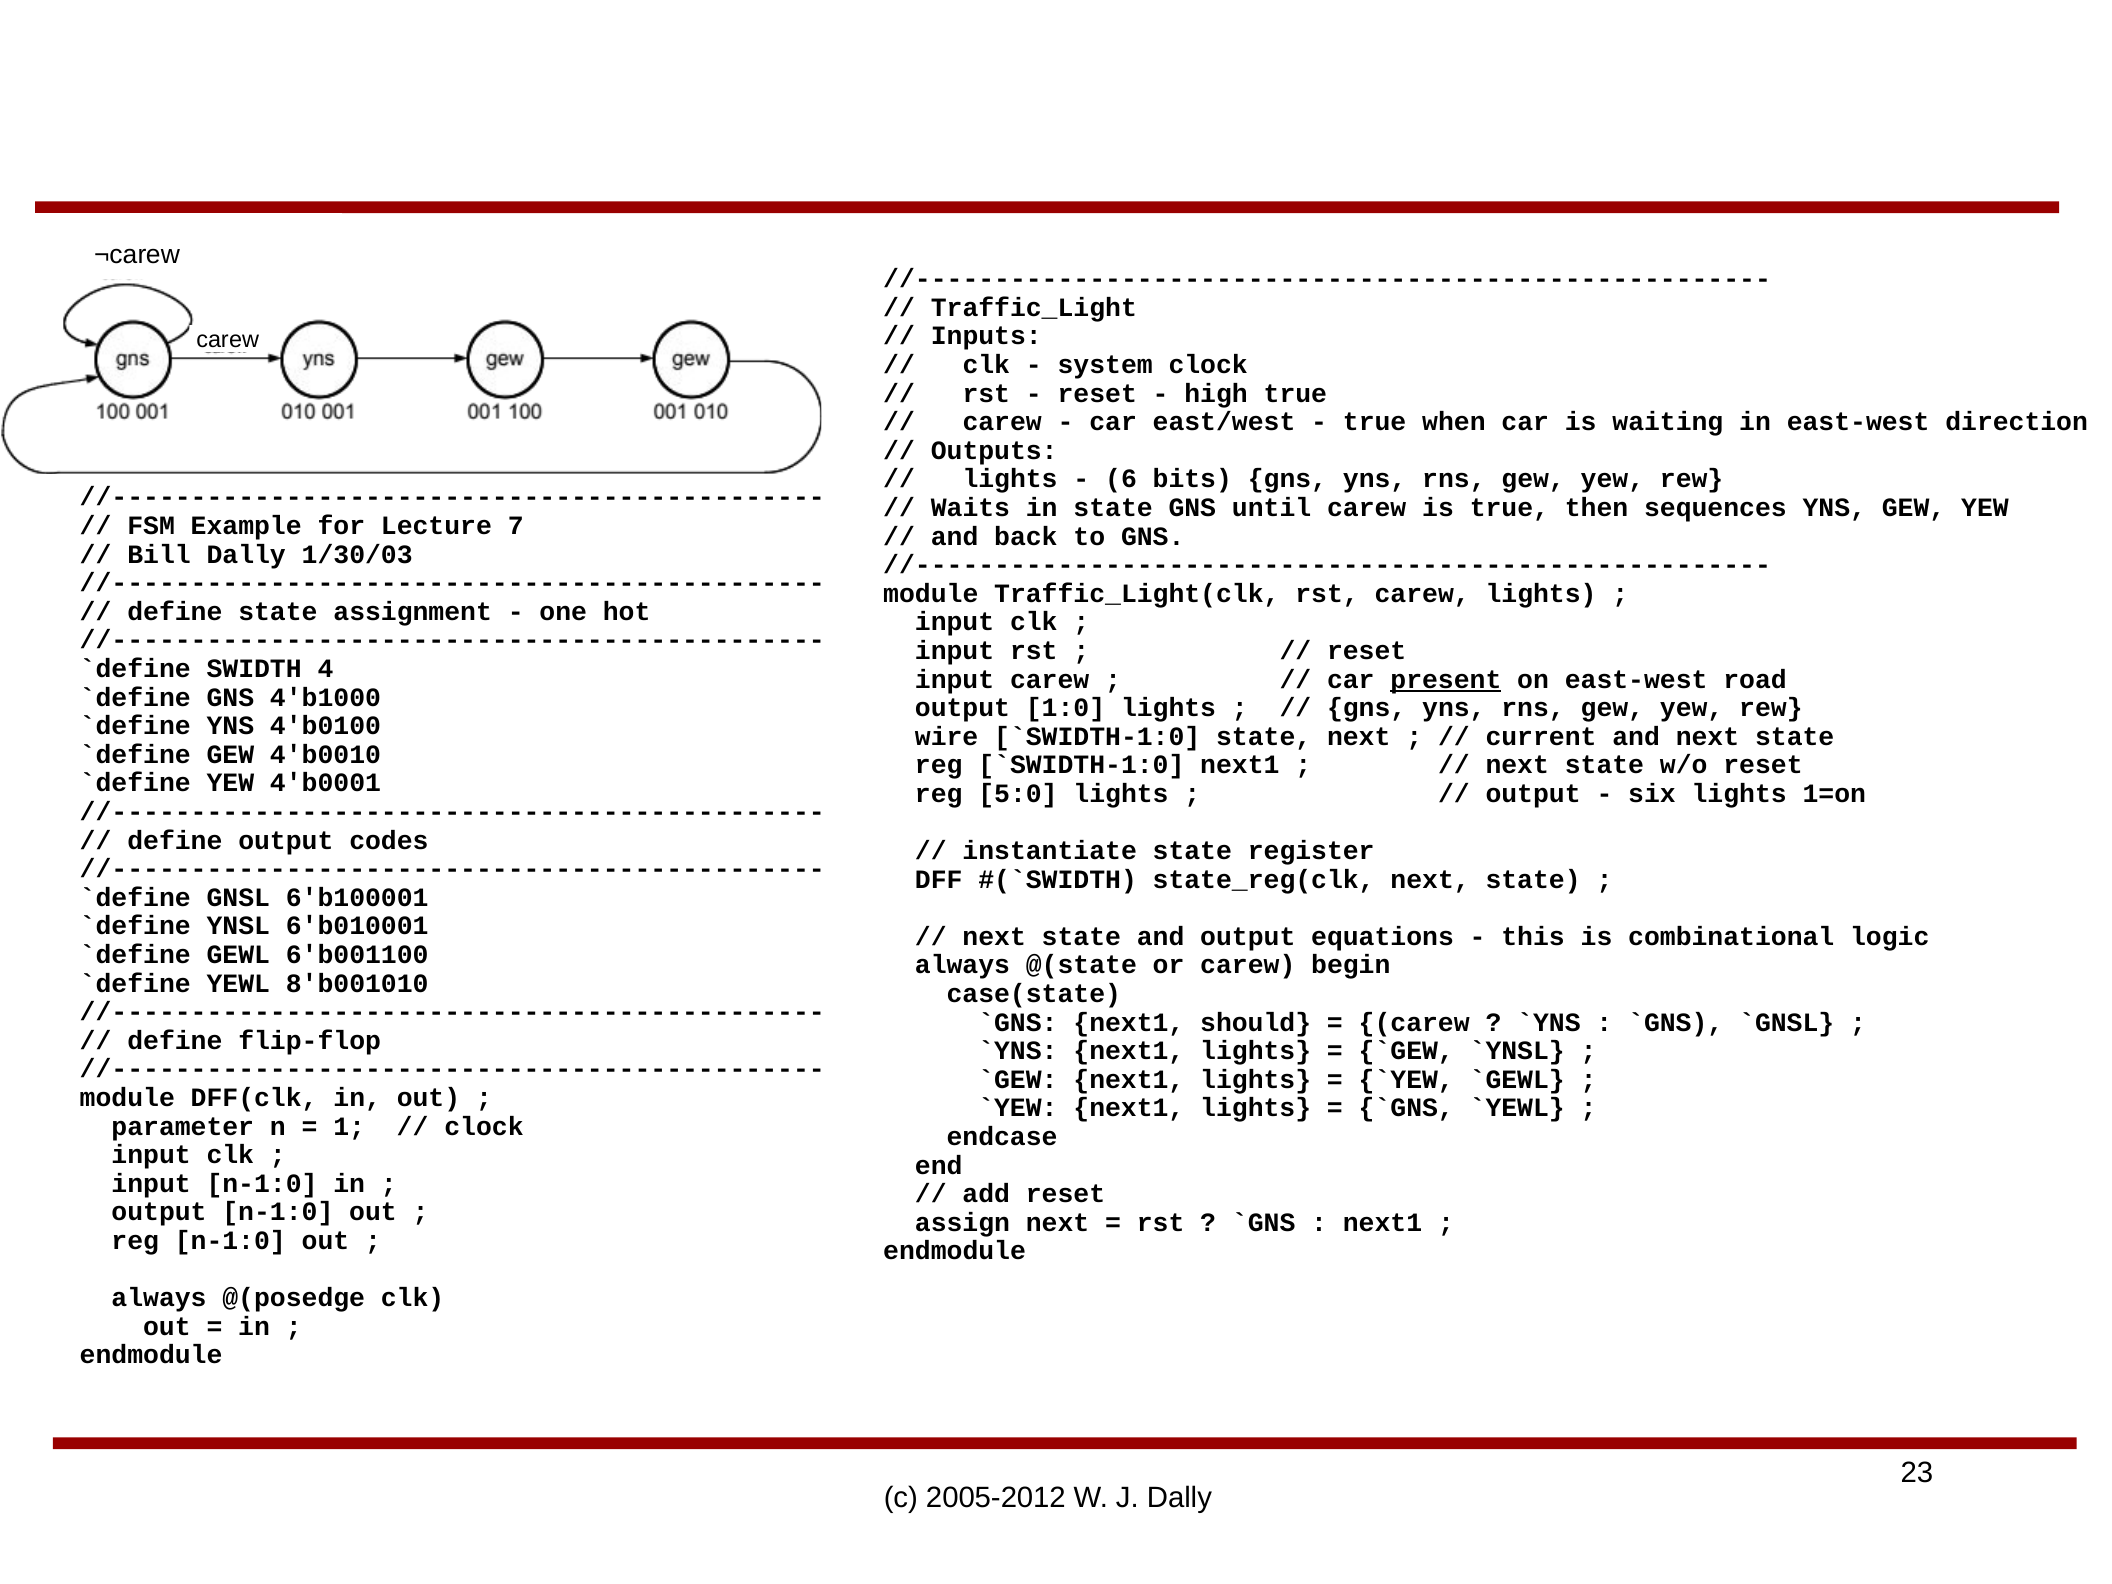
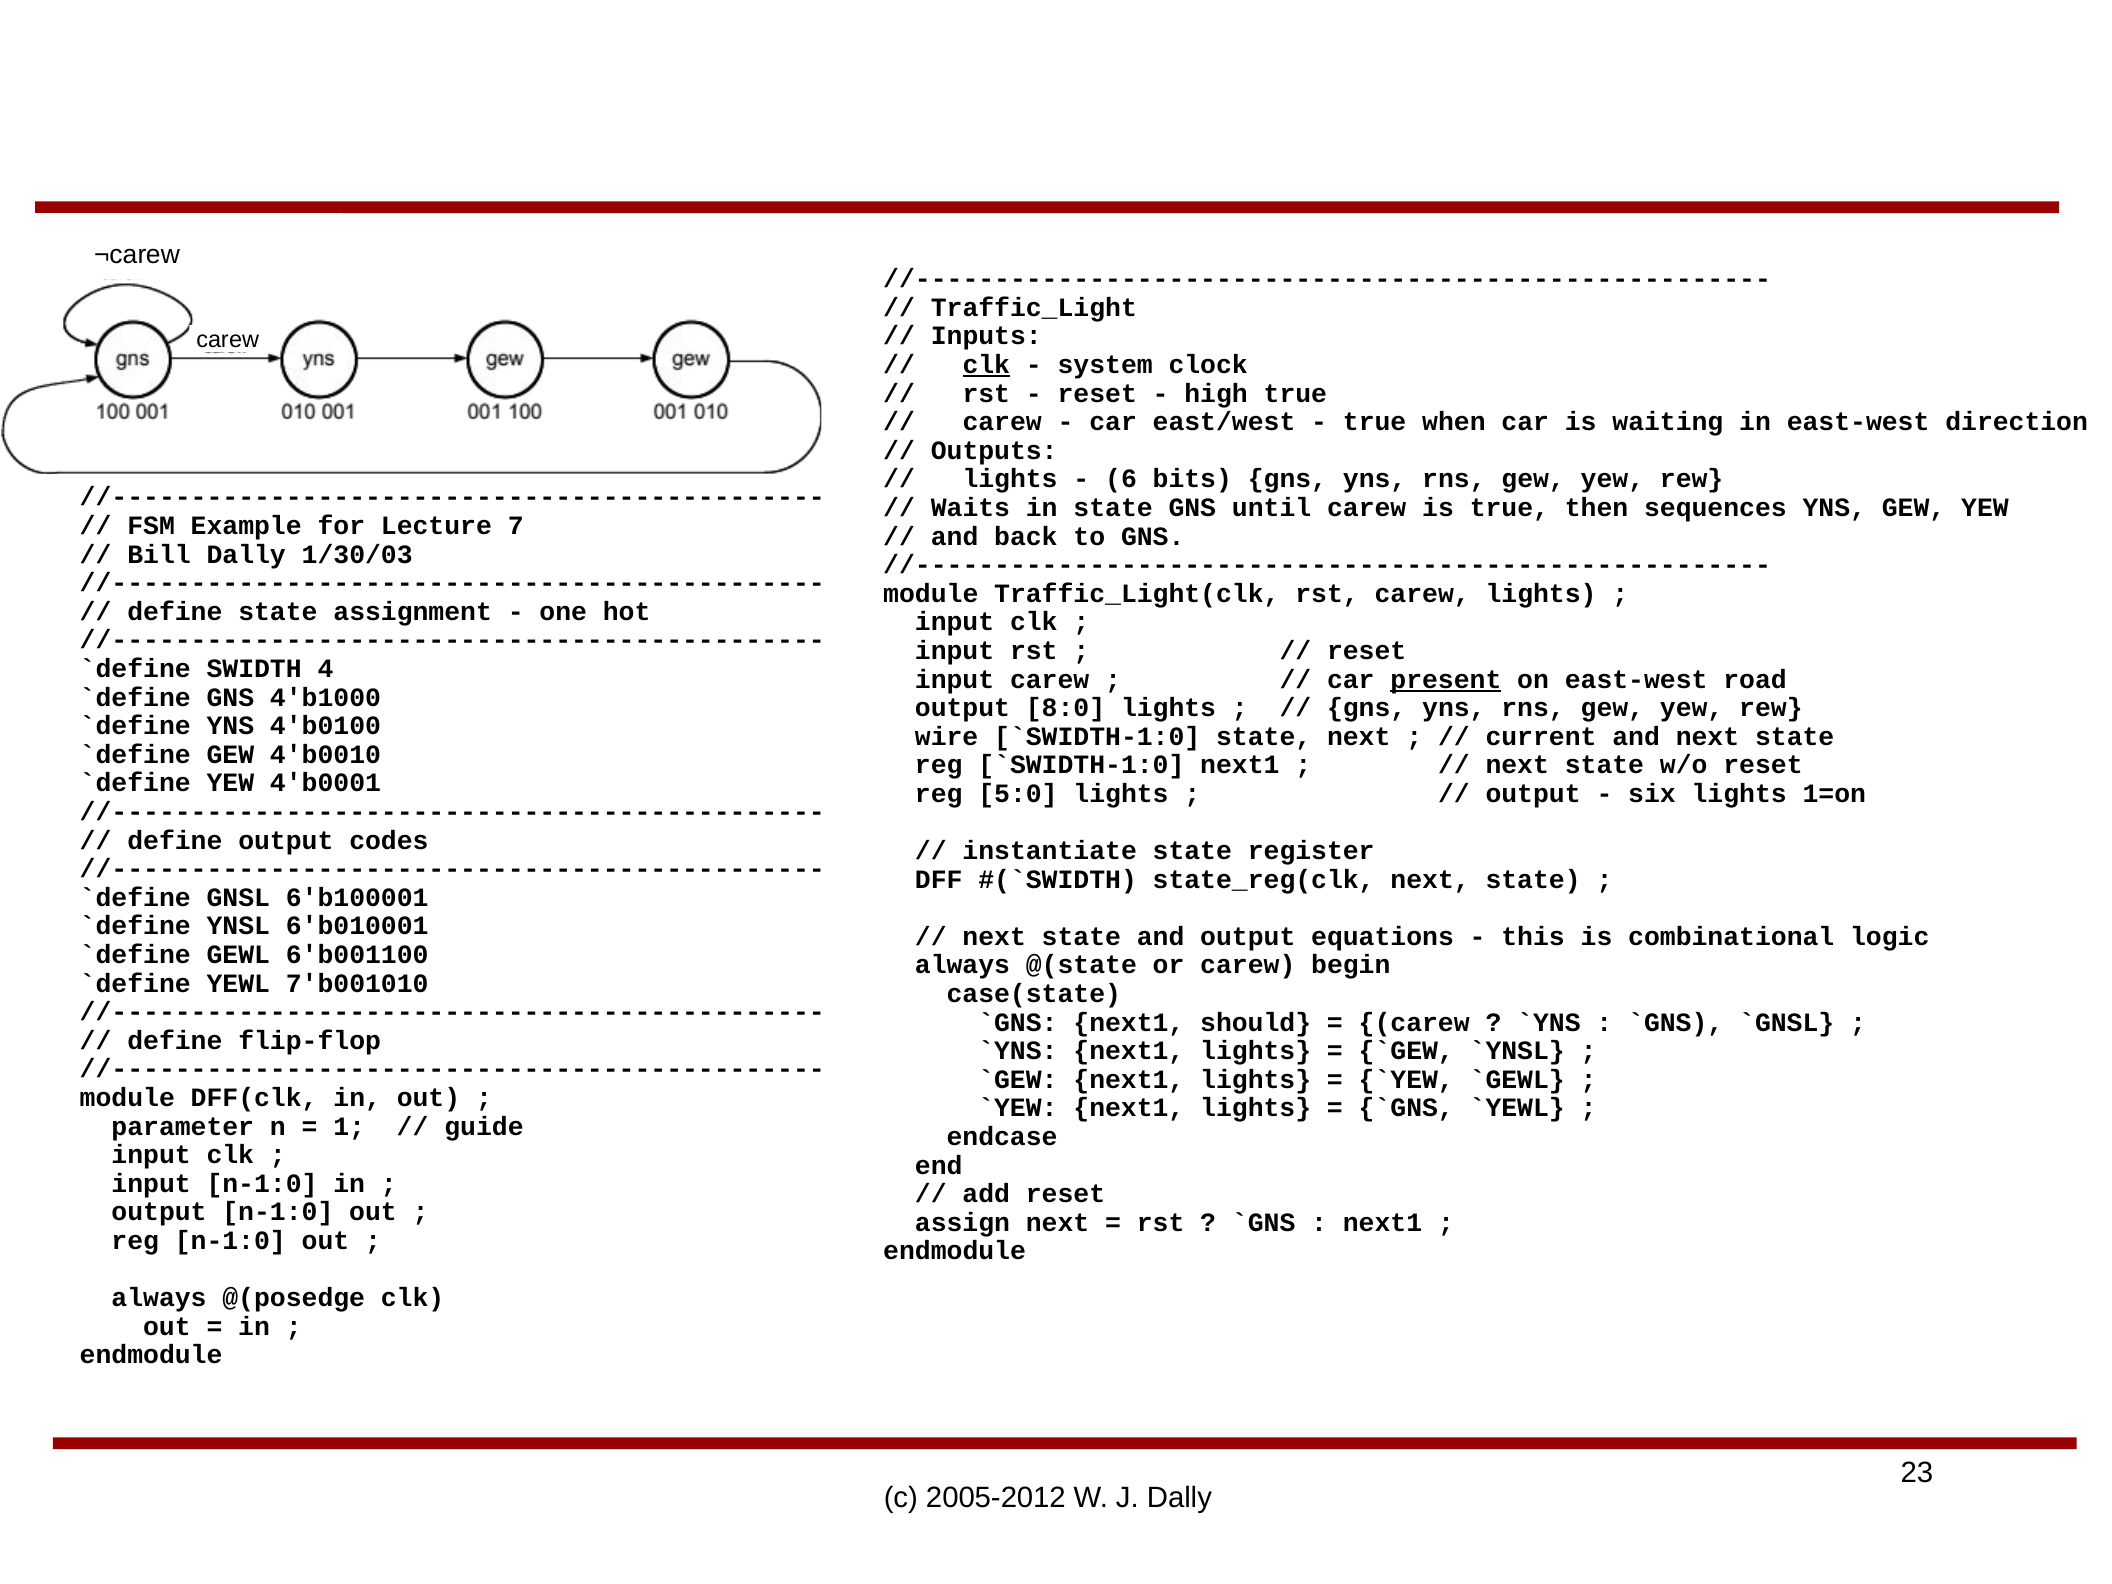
clk underline: none -> present (986, 365)
1:0: 1:0 -> 8:0 (1066, 708)
8'b001010: 8'b001010 -> 7'b001010 (357, 983)
clock: clock -> guide (484, 1126)
